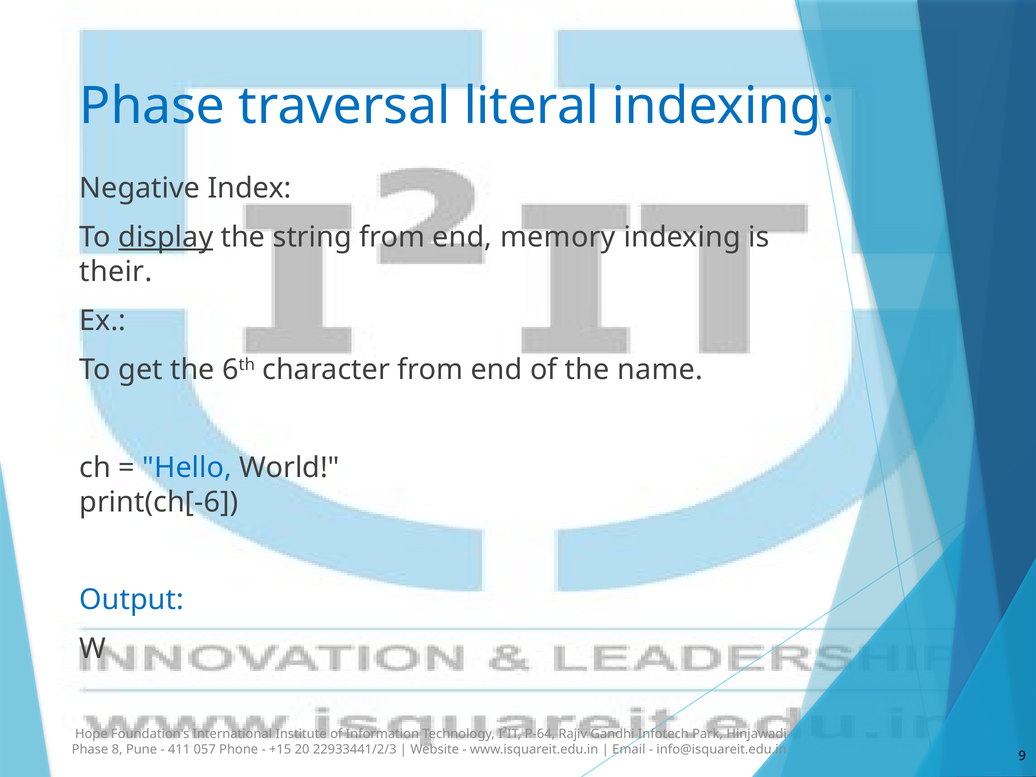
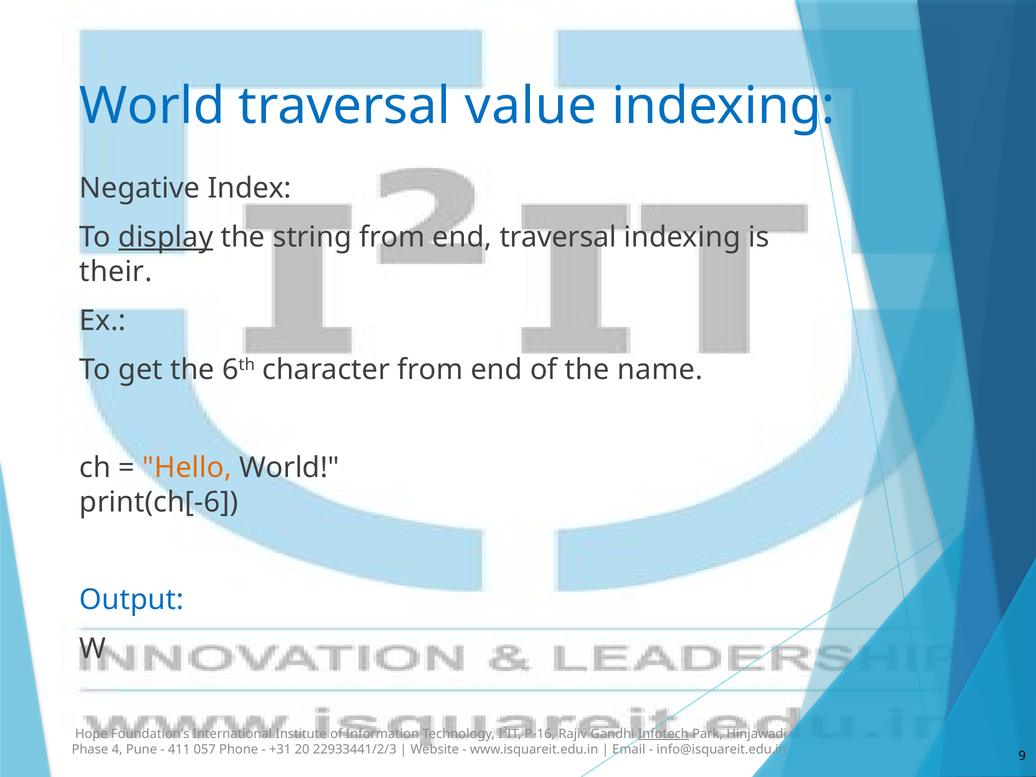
Phase: Phase -> World (152, 106)
literal: literal -> value (531, 106)
end memory: memory -> traversal (558, 237)
Hello colour: blue -> orange (187, 468)
P-64: P-64 -> P-16 (540, 734)
Infotech underline: none -> present (663, 734)
8: 8 -> 4 (117, 749)
+15: +15 -> +31 (280, 749)
